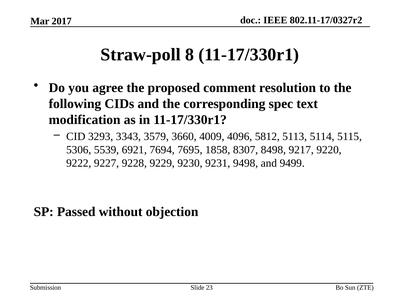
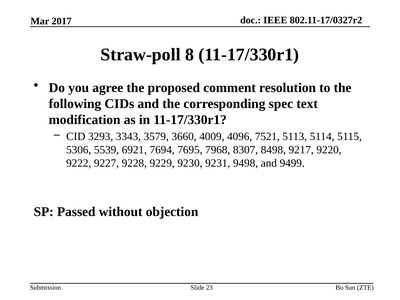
5812: 5812 -> 7521 (267, 136)
1858: 1858 -> 7968 (218, 150)
